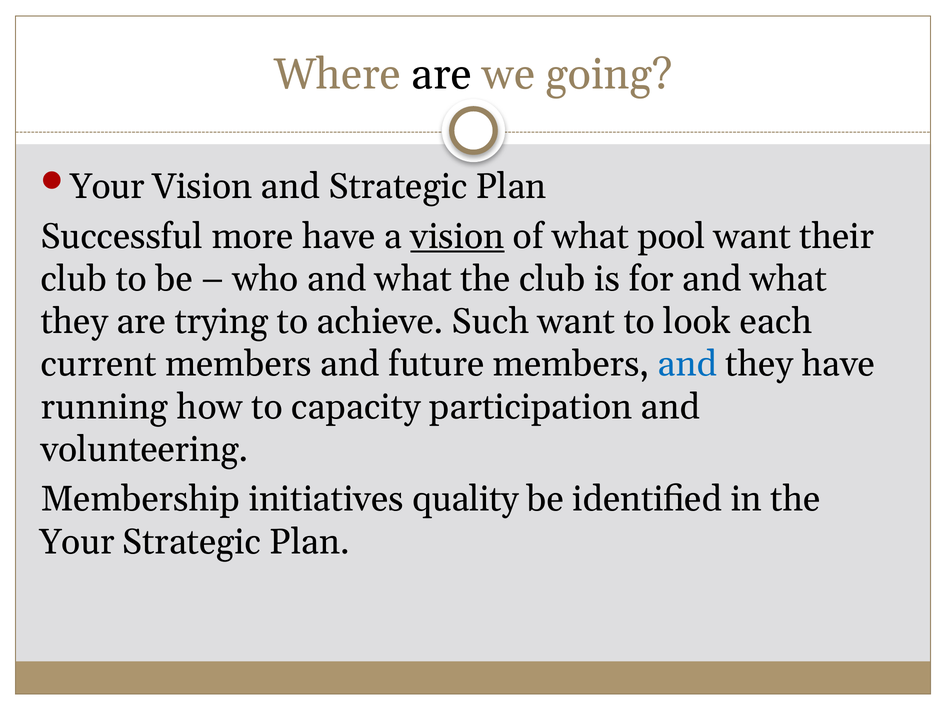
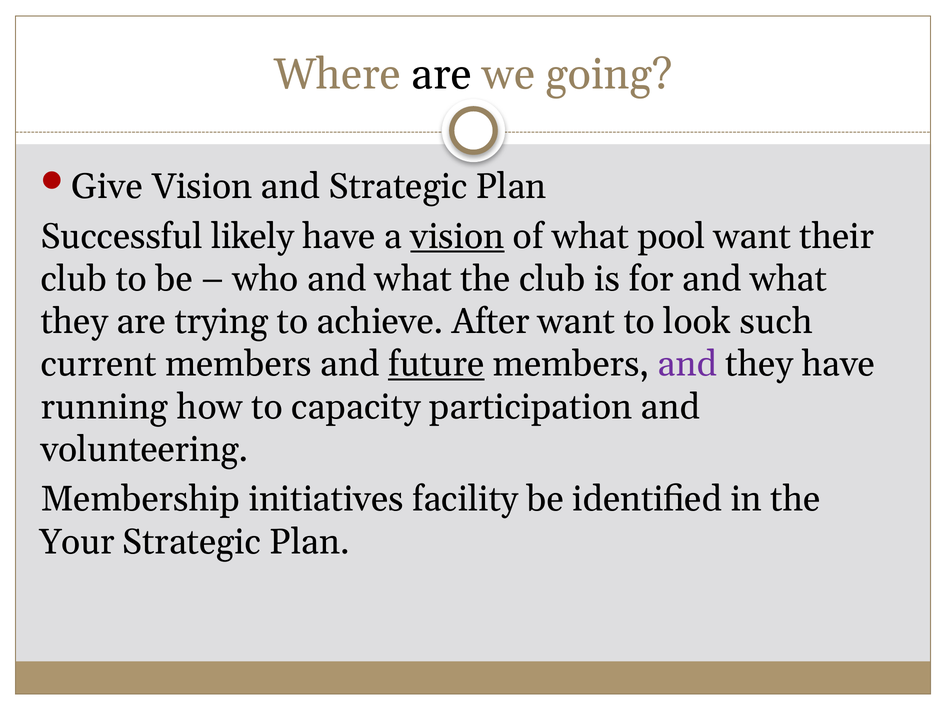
Your: Your -> Give (107, 187)
more: more -> likely (253, 236)
Such: Such -> After (491, 322)
each: each -> such (776, 322)
future underline: none -> present (436, 364)
and colour: blue -> purple (687, 364)
quality: quality -> facility (465, 499)
